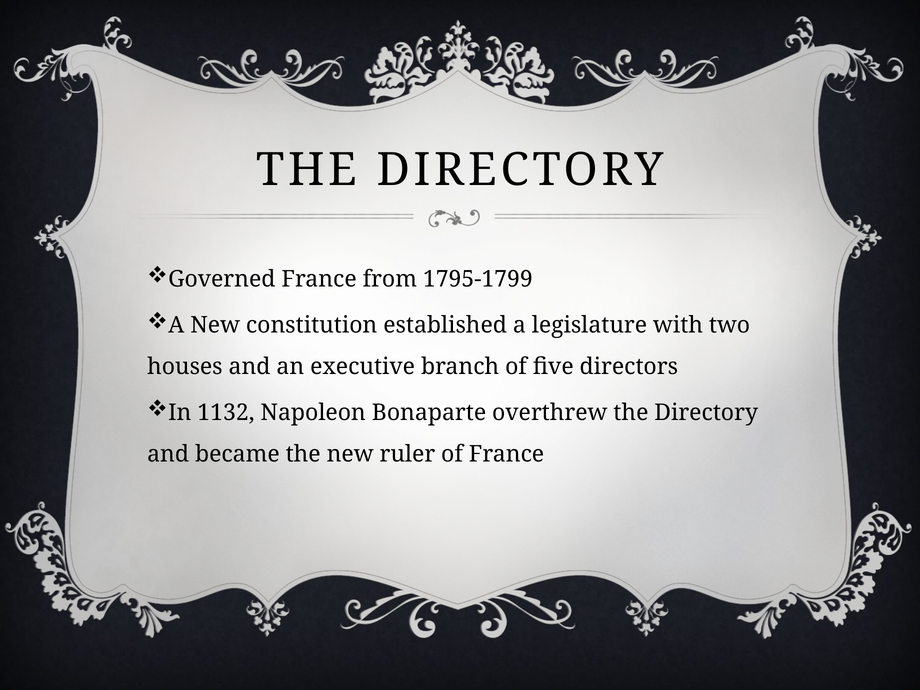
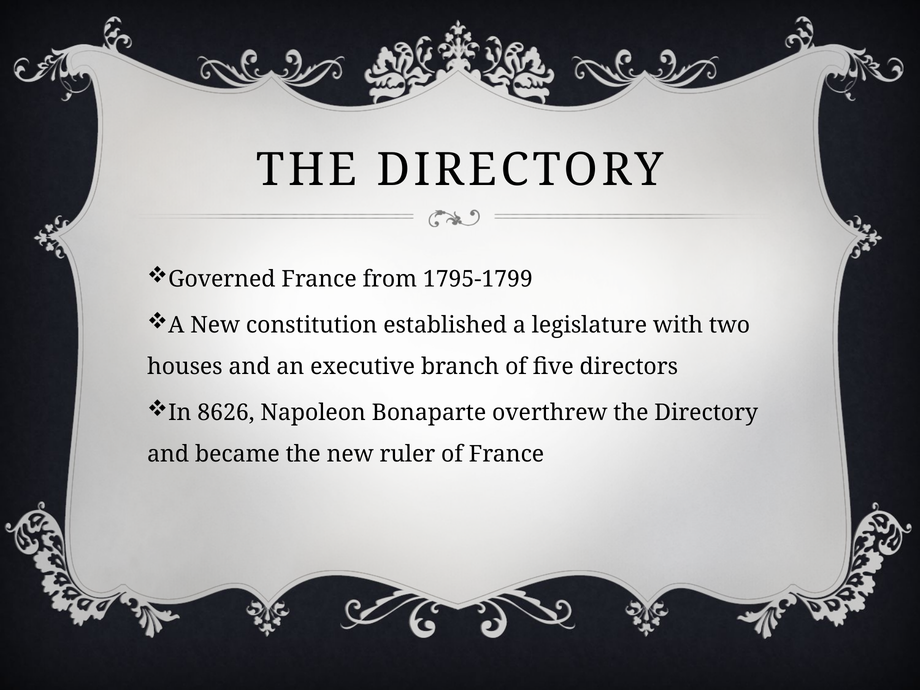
1132: 1132 -> 8626 (226, 413)
